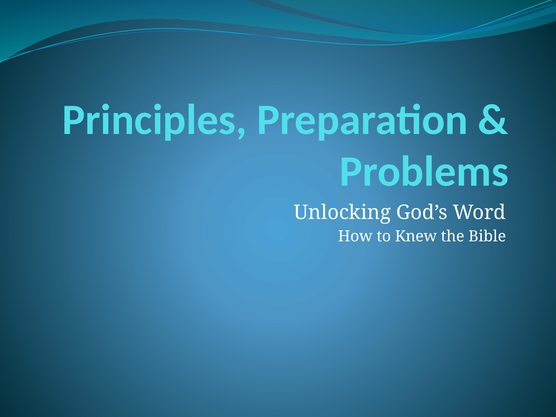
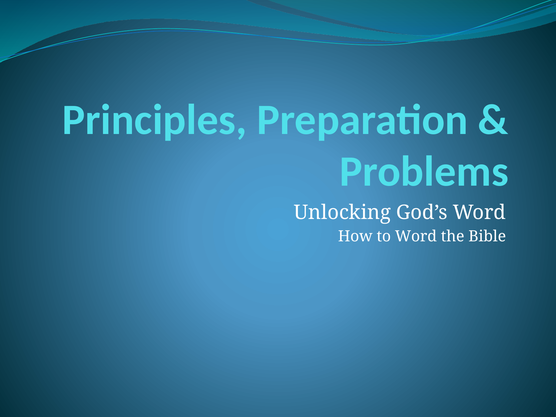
to Knew: Knew -> Word (416, 237)
